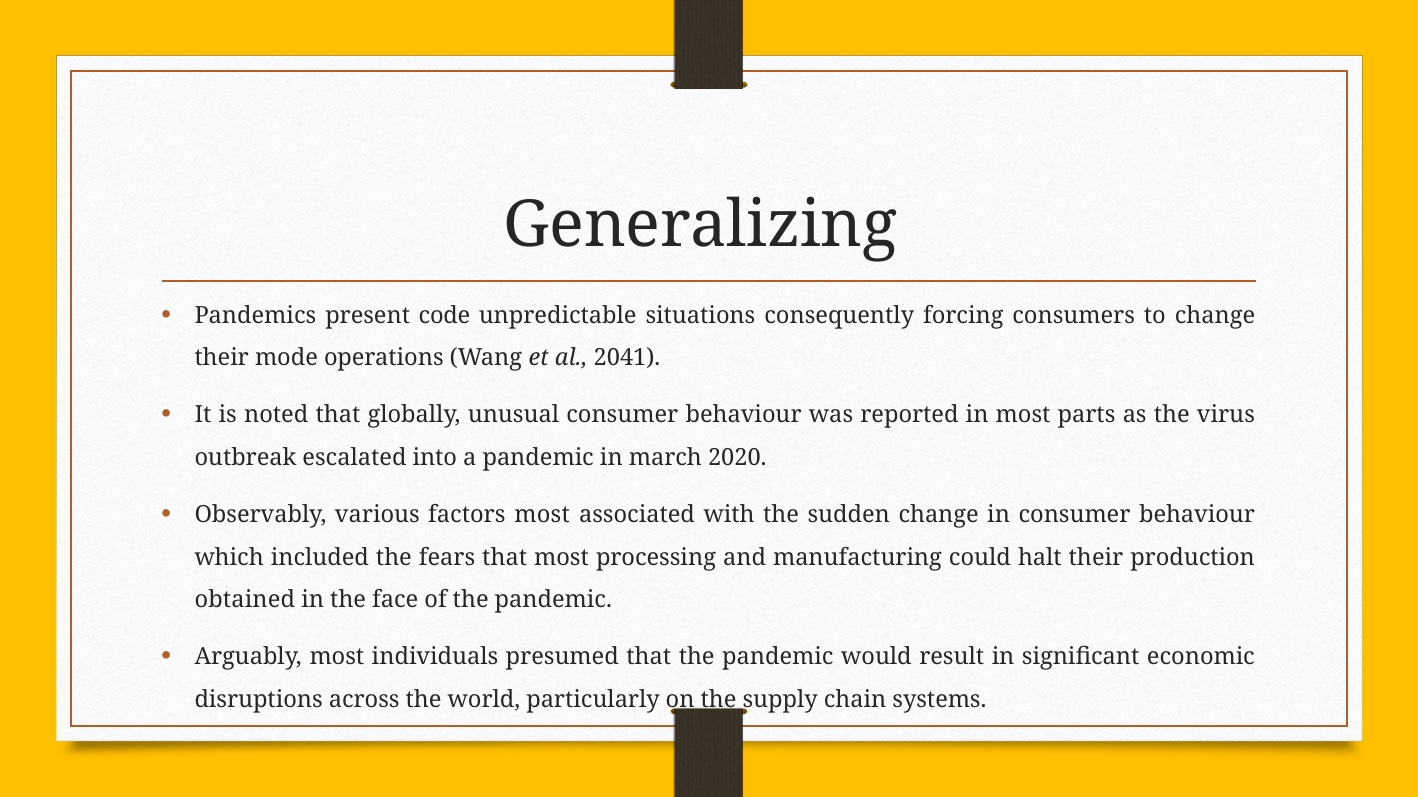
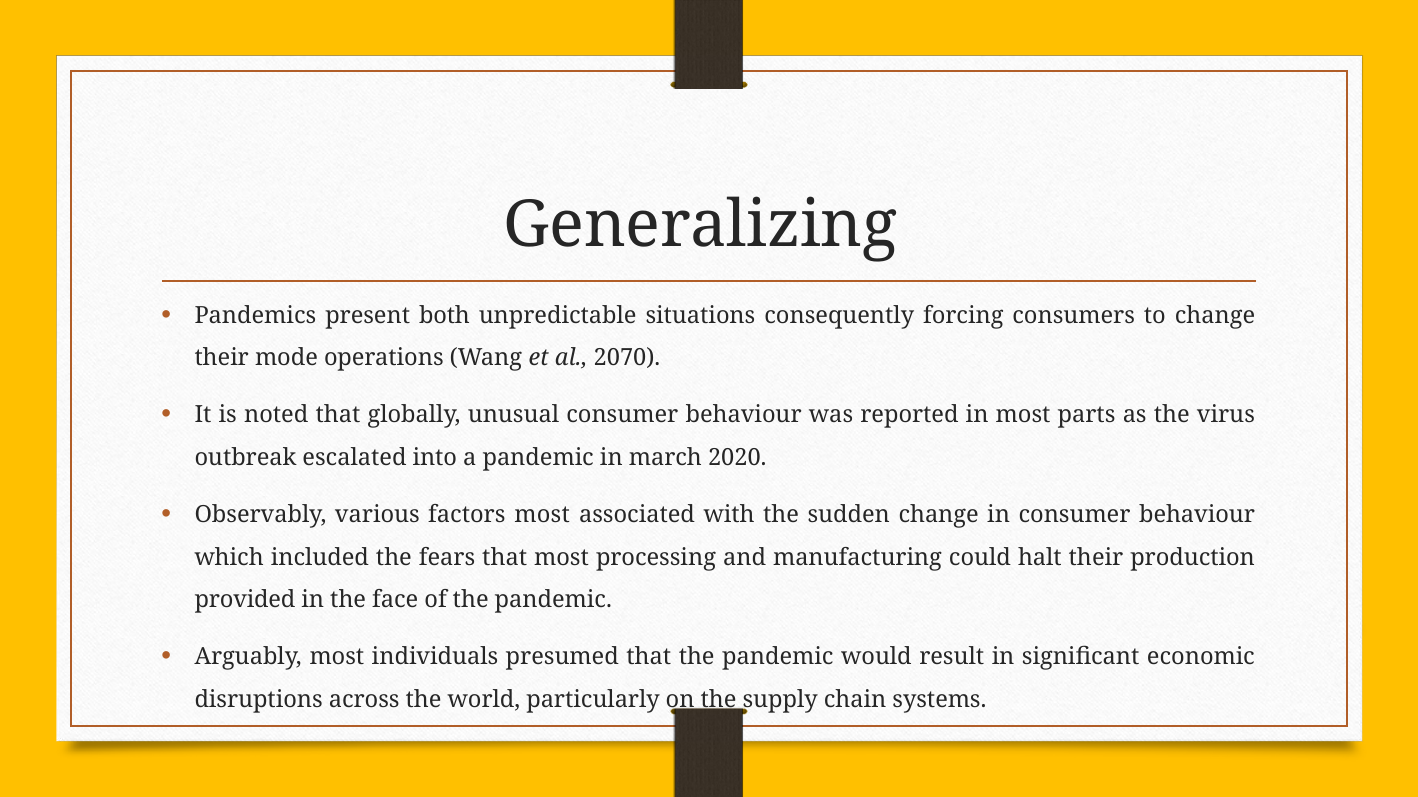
code: code -> both (444, 316)
2041: 2041 -> 2070 (627, 358)
obtained: obtained -> provided (245, 600)
